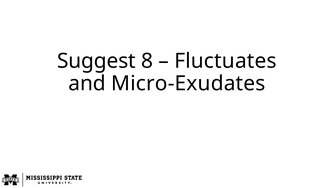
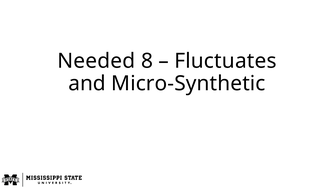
Suggest: Suggest -> Needed (96, 61)
Micro-Exudates: Micro-Exudates -> Micro-Synthetic (188, 83)
